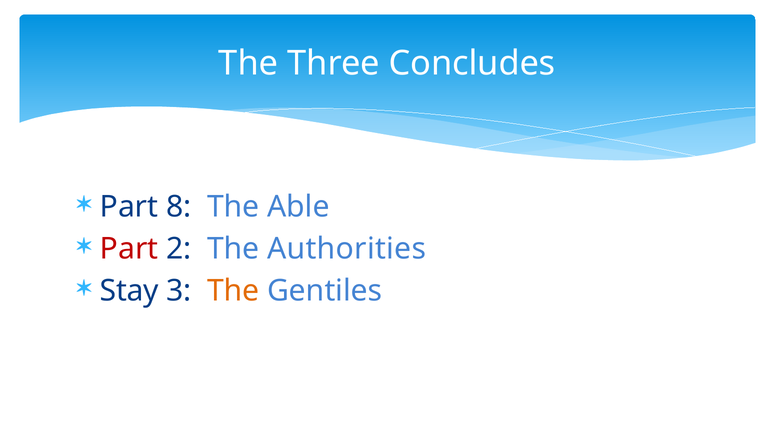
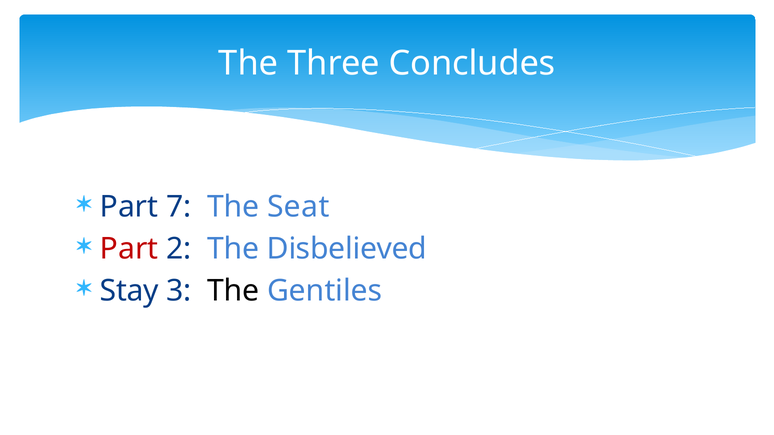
8: 8 -> 7 (179, 207)
Able: Able -> Seat (298, 207)
Authorities: Authorities -> Disbelieved (347, 249)
The colour: orange -> black (233, 291)
